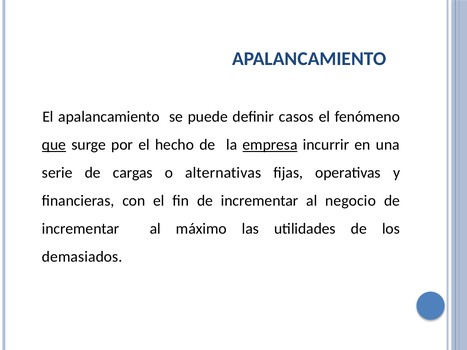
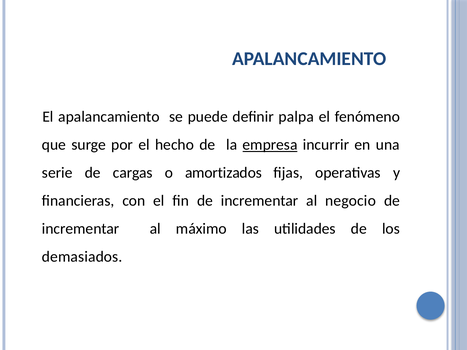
casos: casos -> palpa (296, 117)
que underline: present -> none (54, 145)
alternativas: alternativas -> amortizados (223, 173)
